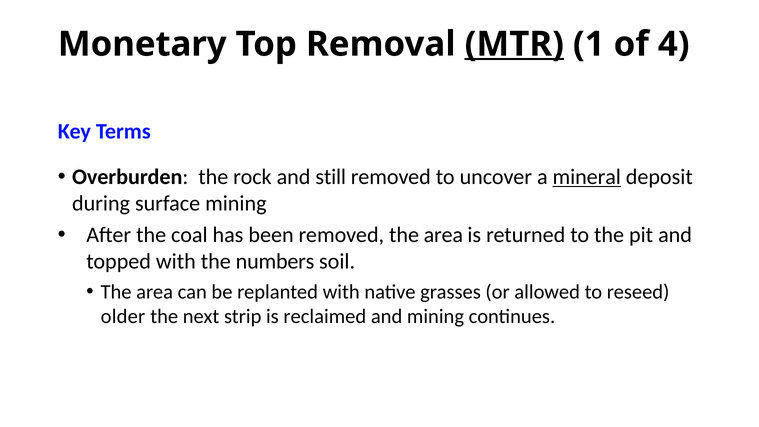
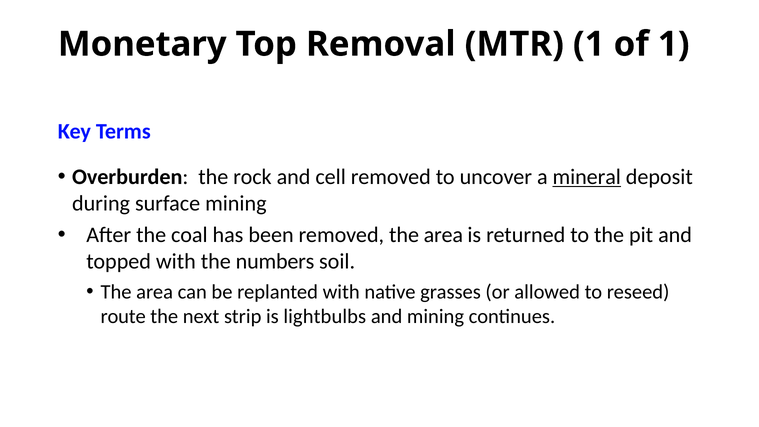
MTR underline: present -> none (514, 44)
of 4: 4 -> 1 (674, 44)
still: still -> cell (331, 177)
older: older -> route (123, 317)
reclaimed: reclaimed -> lightbulbs (325, 317)
